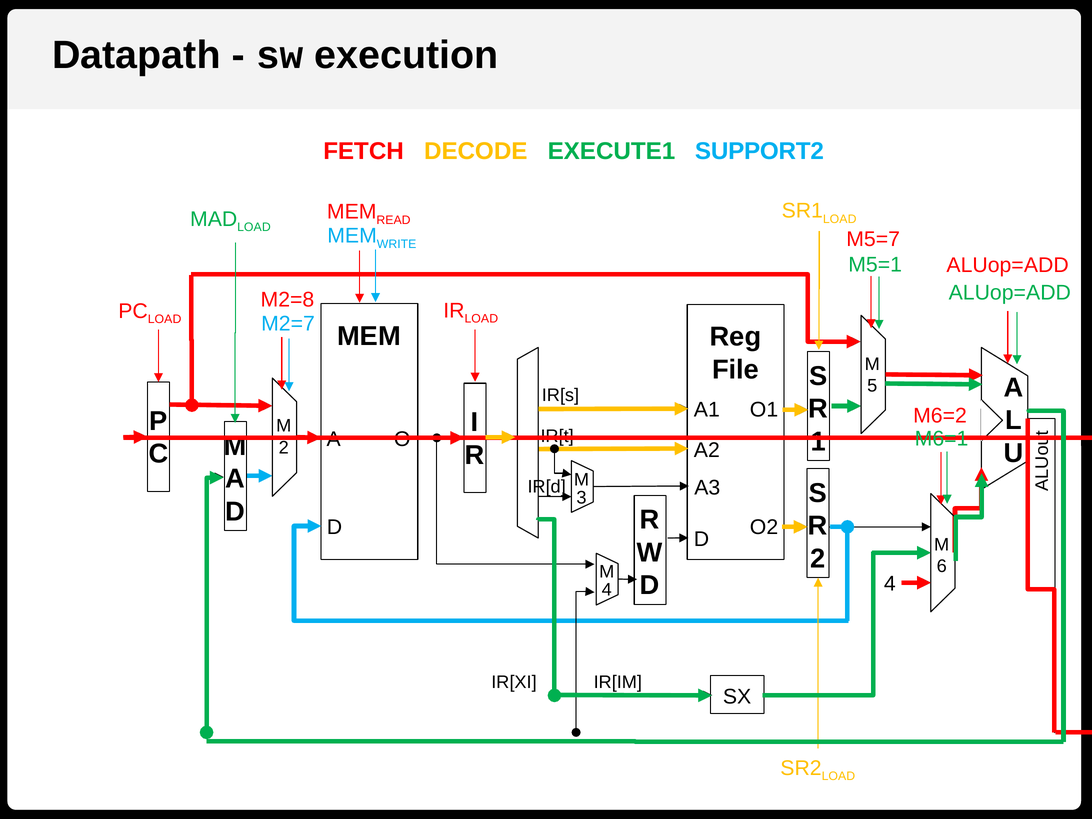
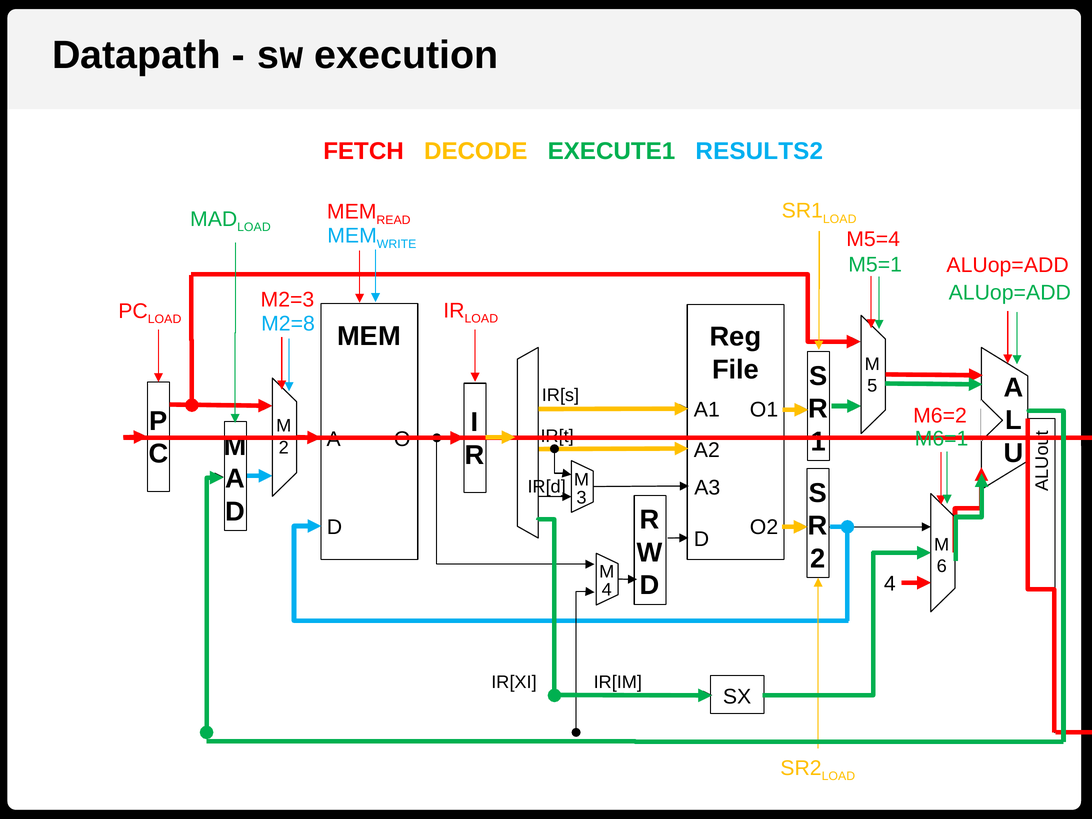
SUPPORT2: SUPPORT2 -> RESULTS2 (759, 151)
M5=7: M5=7 -> M5=4 (873, 239)
M2=8: M2=8 -> M2=3 (287, 300)
M2=7: M2=7 -> M2=8 (288, 324)
